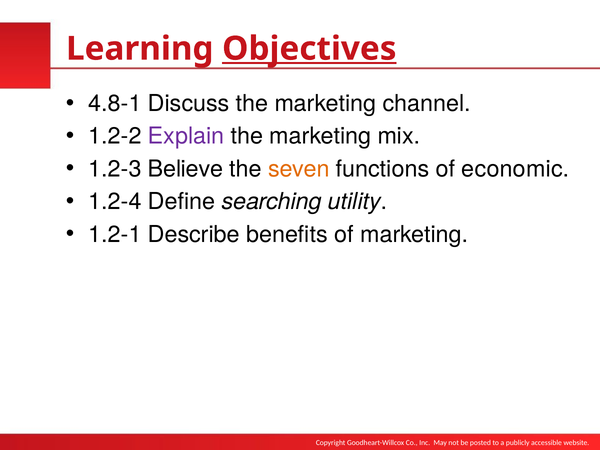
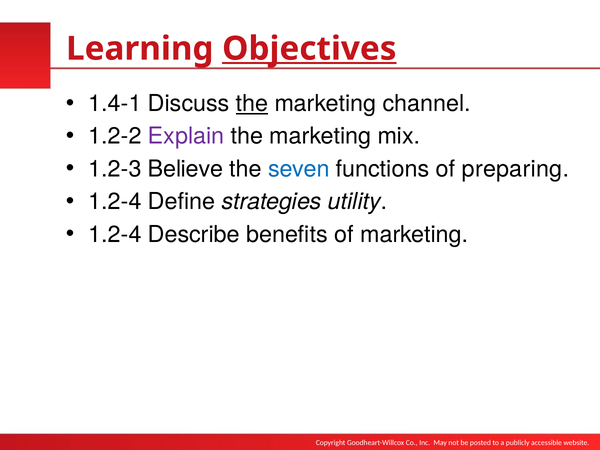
4.8-1: 4.8-1 -> 1.4-1 (115, 104)
the underline: none -> present (252, 104)
seven colour: orange -> blue (299, 169)
economic: economic -> preparing (515, 169)
searching: searching -> strategies (272, 202)
1.2-1: 1.2-1 -> 1.2-4 (115, 234)
